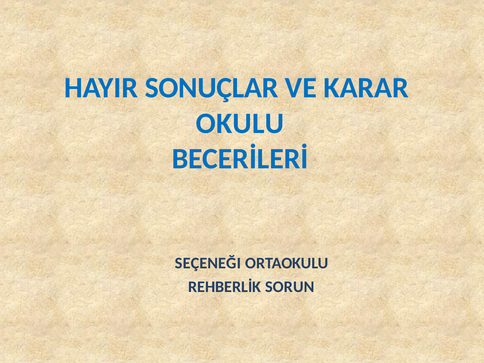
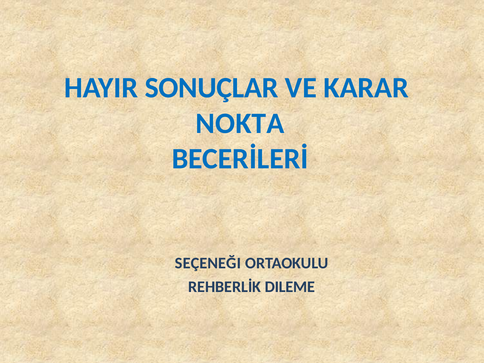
OKULU: OKULU -> NOKTA (240, 123)
SORUN: SORUN -> DILEME (290, 287)
